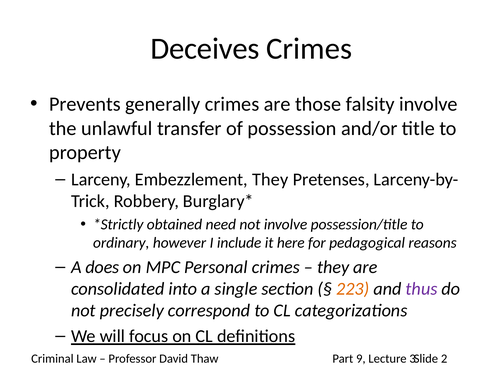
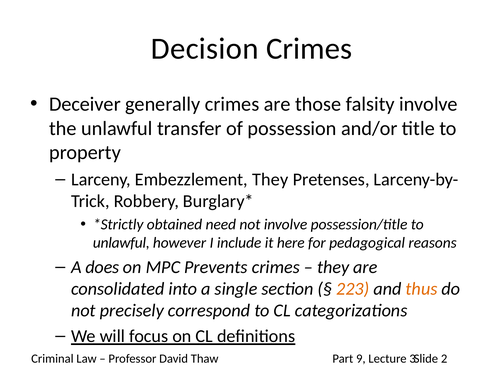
Deceives: Deceives -> Decision (205, 49)
Prevents: Prevents -> Deceiver (85, 104)
ordinary: ordinary -> unlawful (121, 243)
Personal: Personal -> Prevents (216, 267)
thus colour: purple -> orange (422, 289)
